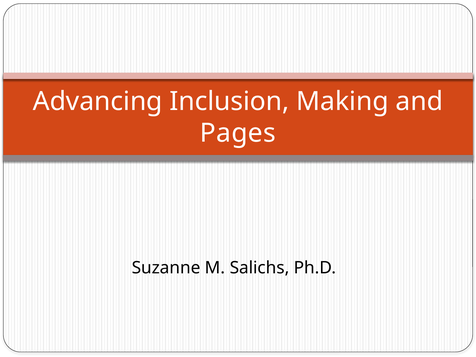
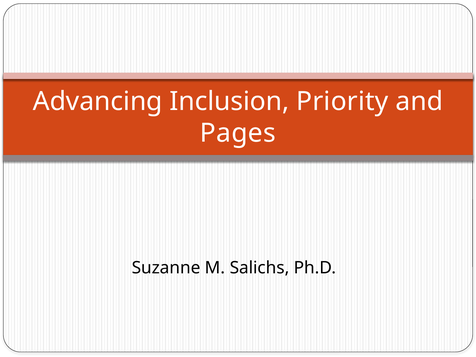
Making: Making -> Priority (342, 101)
